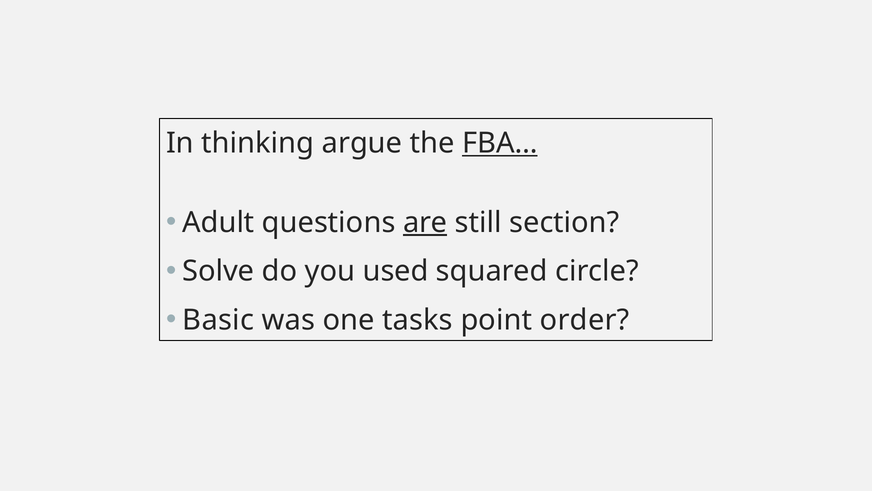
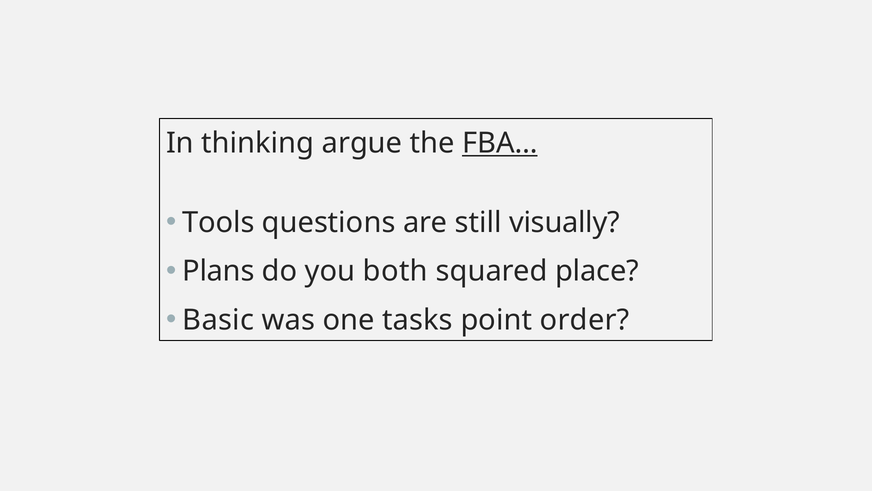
Adult: Adult -> Tools (218, 222)
are underline: present -> none (425, 222)
section: section -> visually (565, 222)
Solve: Solve -> Plans (219, 271)
used: used -> both (395, 271)
circle: circle -> place (597, 271)
